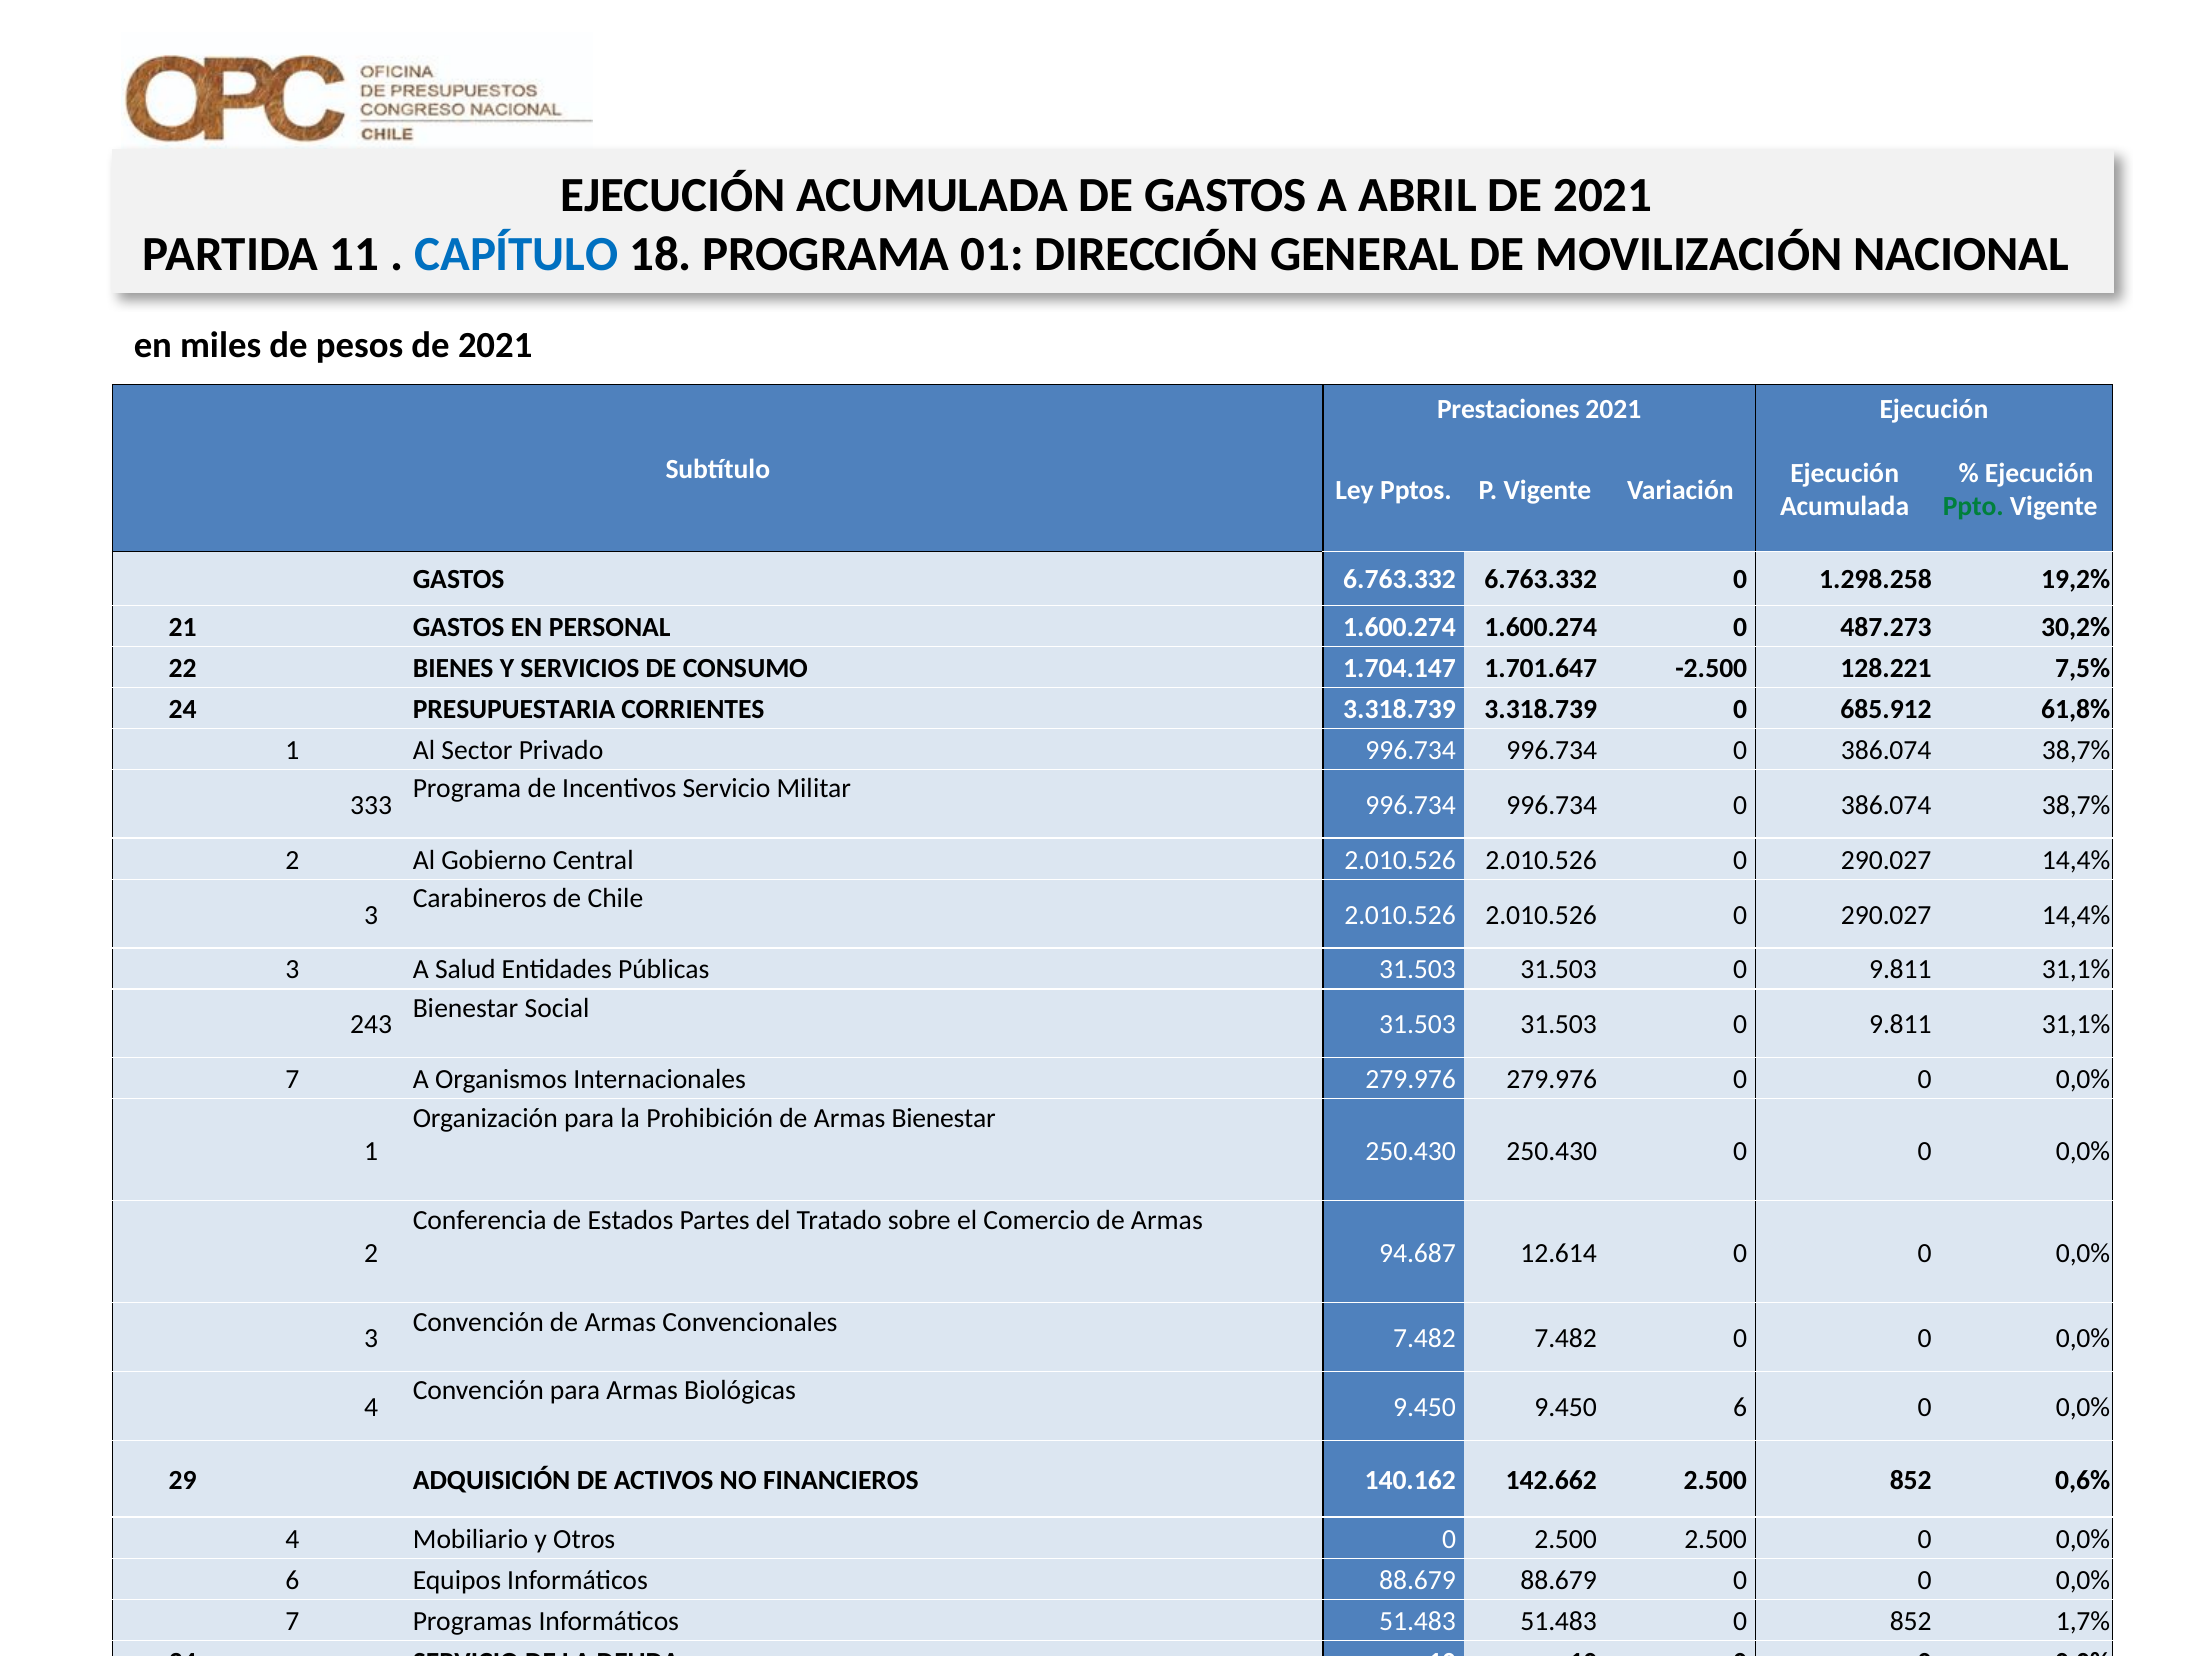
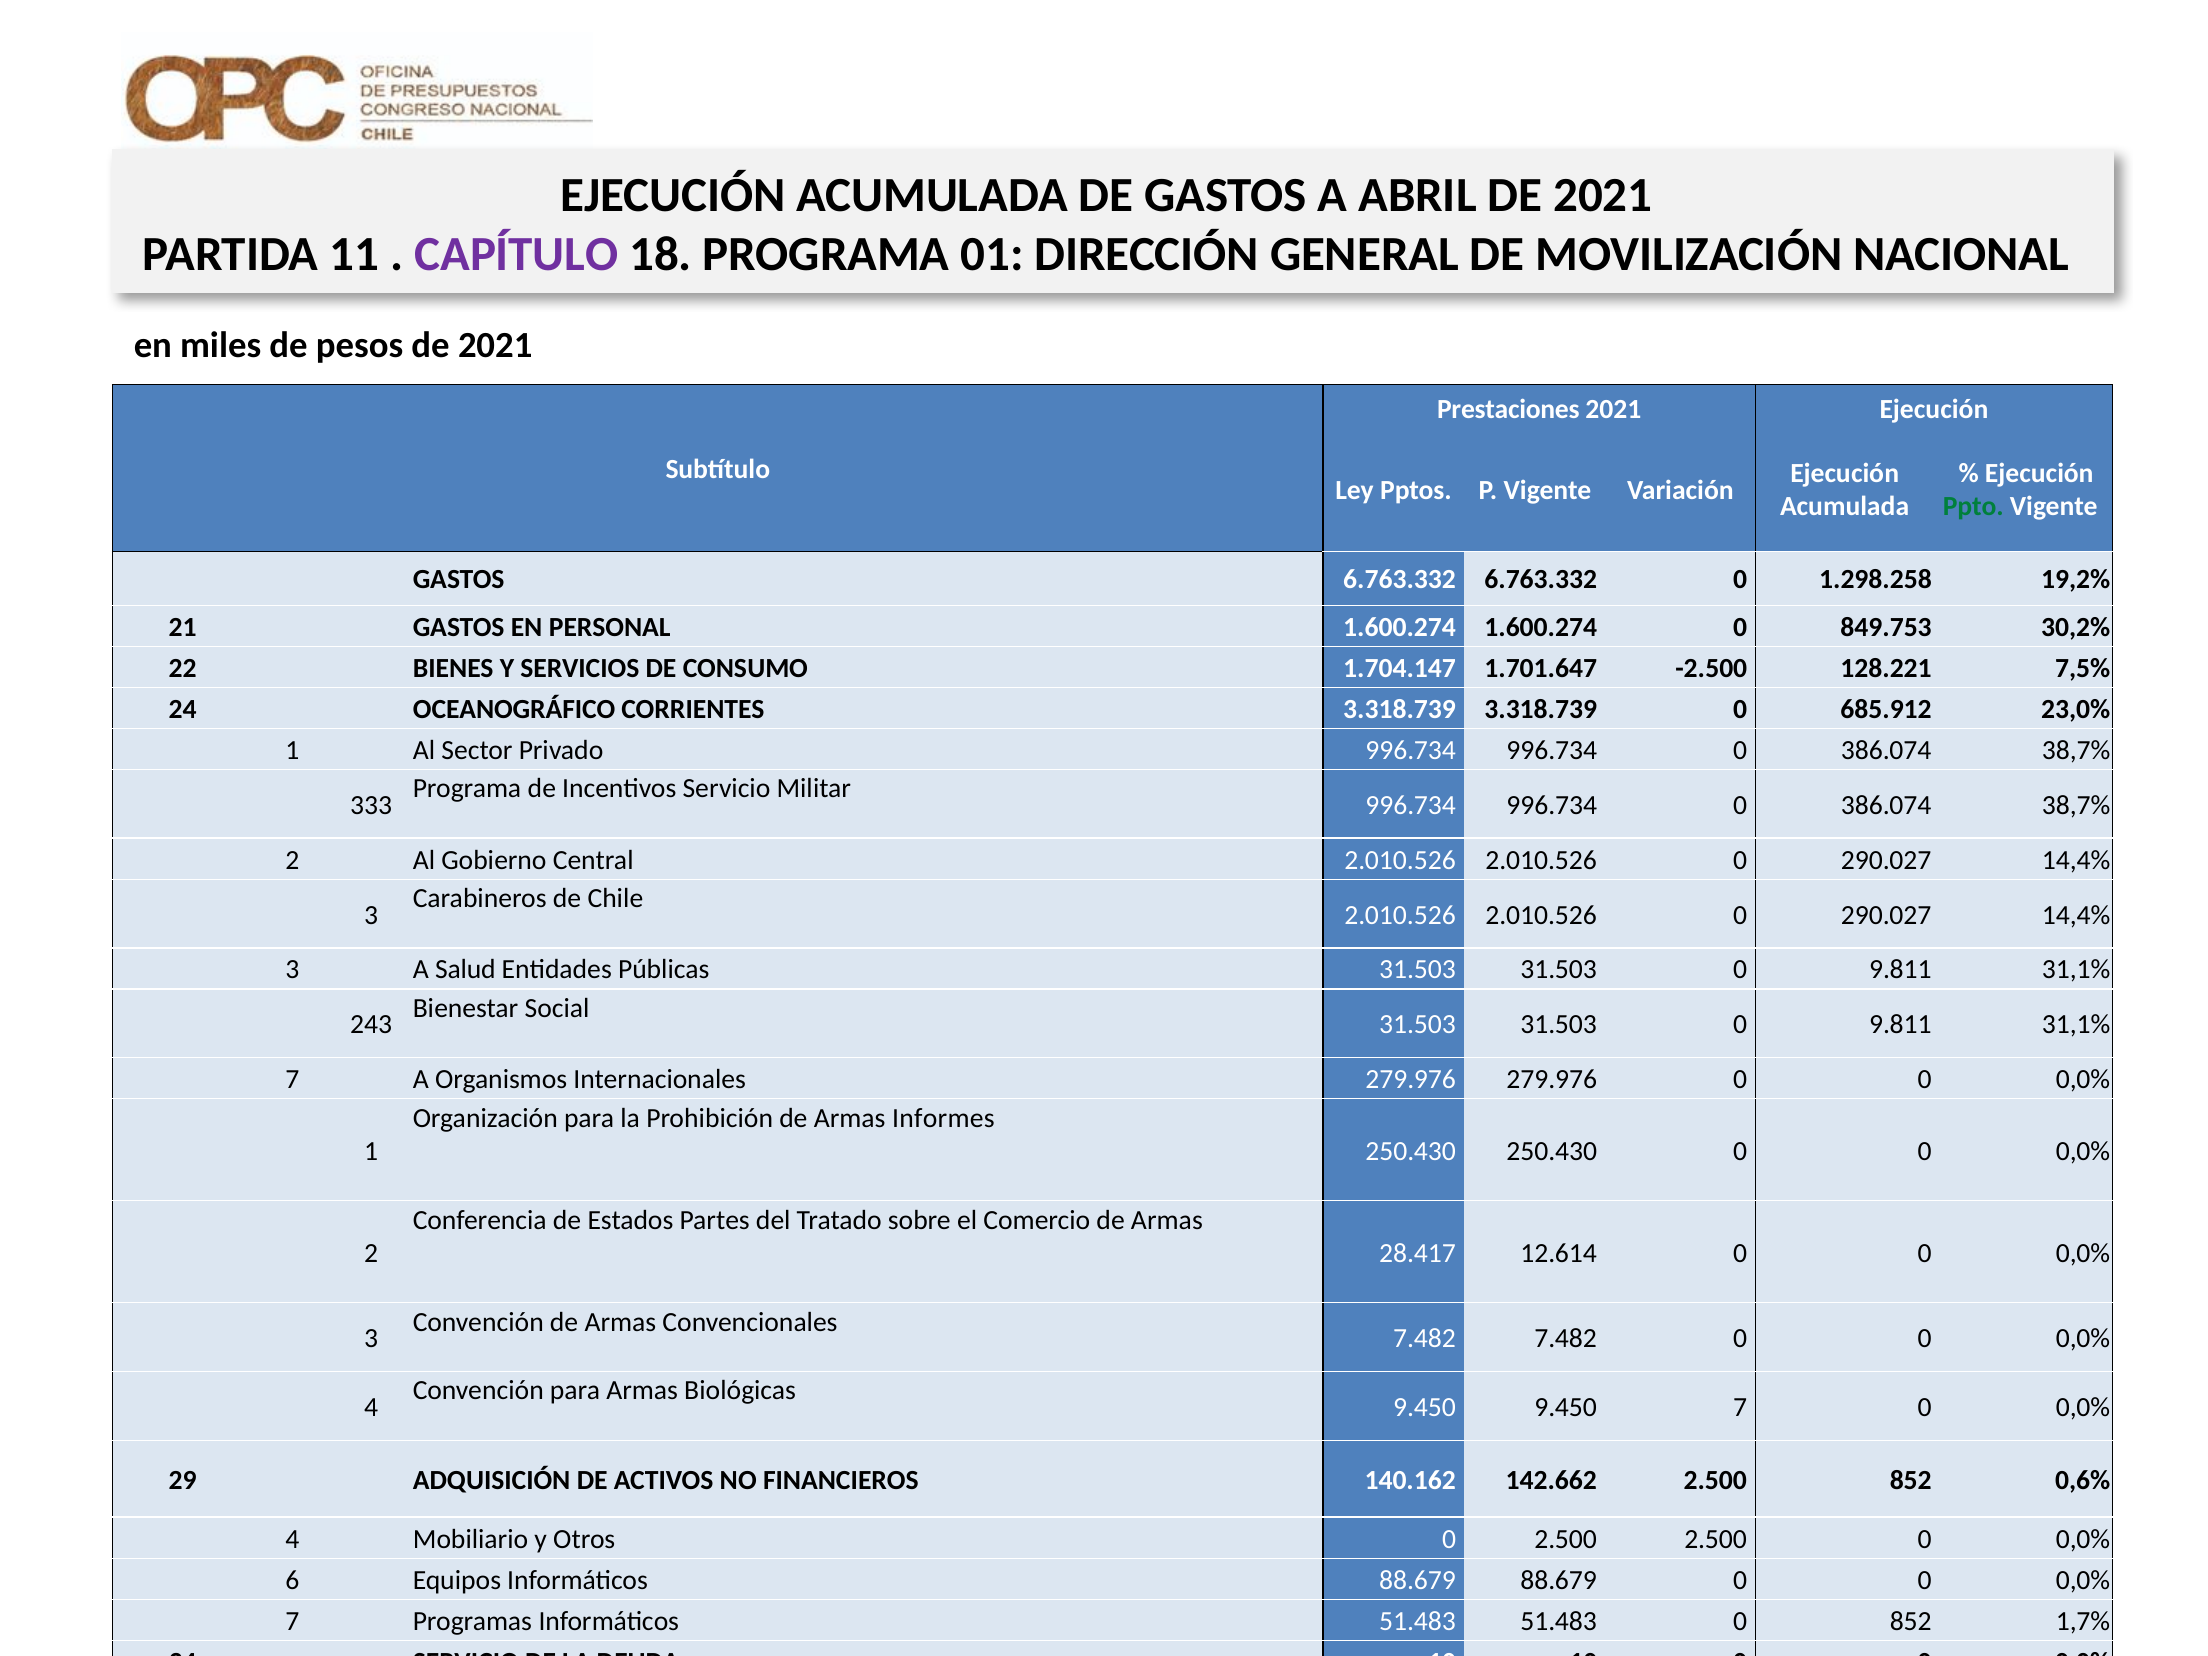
CAPÍTULO colour: blue -> purple (517, 254)
487.273: 487.273 -> 849.753 (1886, 627)
24 PRESUPUESTARIA: PRESUPUESTARIA -> OCEANOGRÁFICO (514, 709)
61,8%: 61,8% -> 23,0% (2076, 709)
Armas Bienestar: Bienestar -> Informes (943, 1118)
94.687: 94.687 -> 28.417 (1418, 1253)
9.450 6: 6 -> 7 (1740, 1407)
